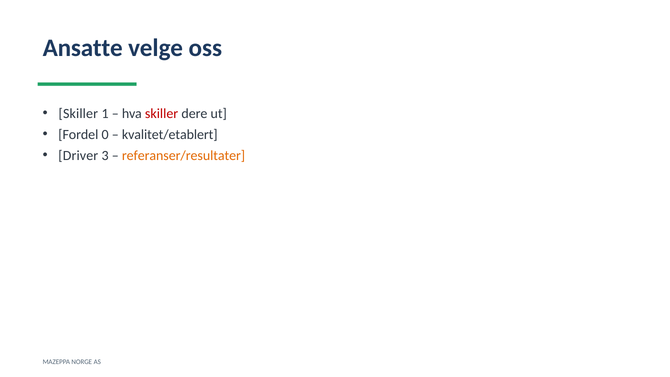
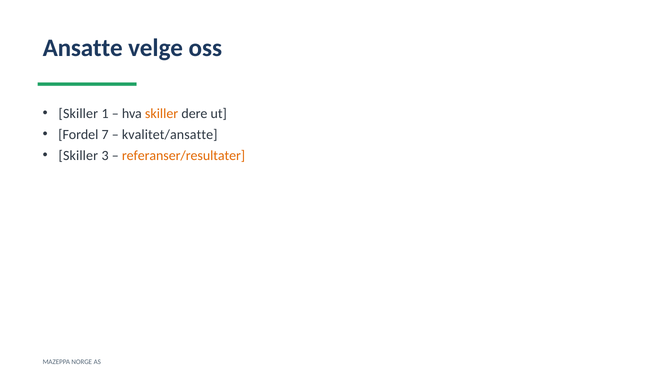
skiller colour: red -> orange (162, 113)
0: 0 -> 7 (105, 134)
kvalitet/etablert: kvalitet/etablert -> kvalitet/ansatte (170, 134)
Driver: Driver -> Skiller (78, 155)
